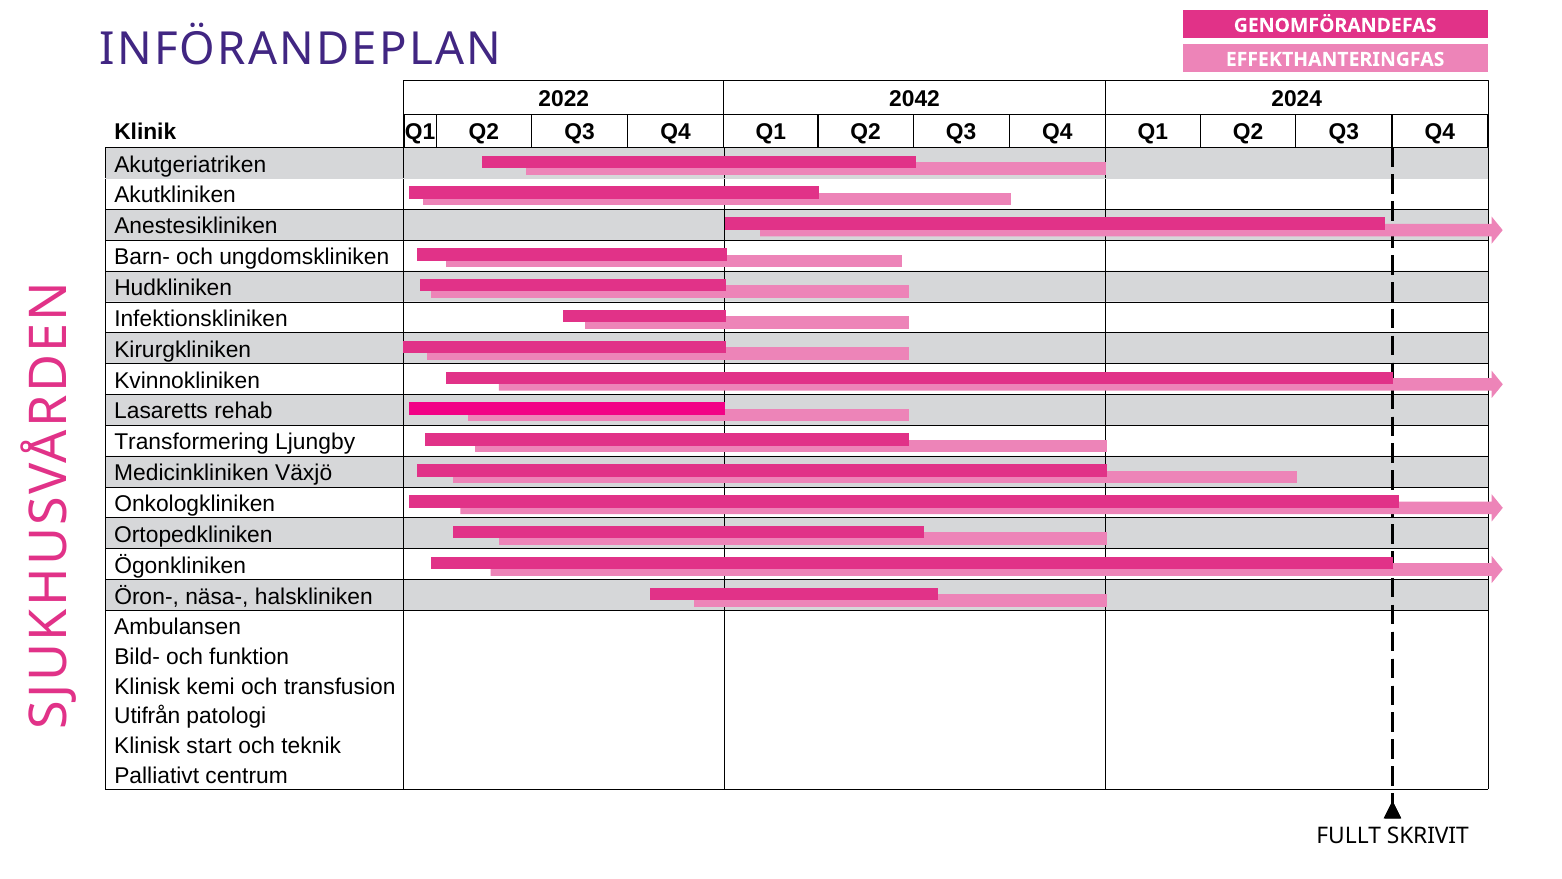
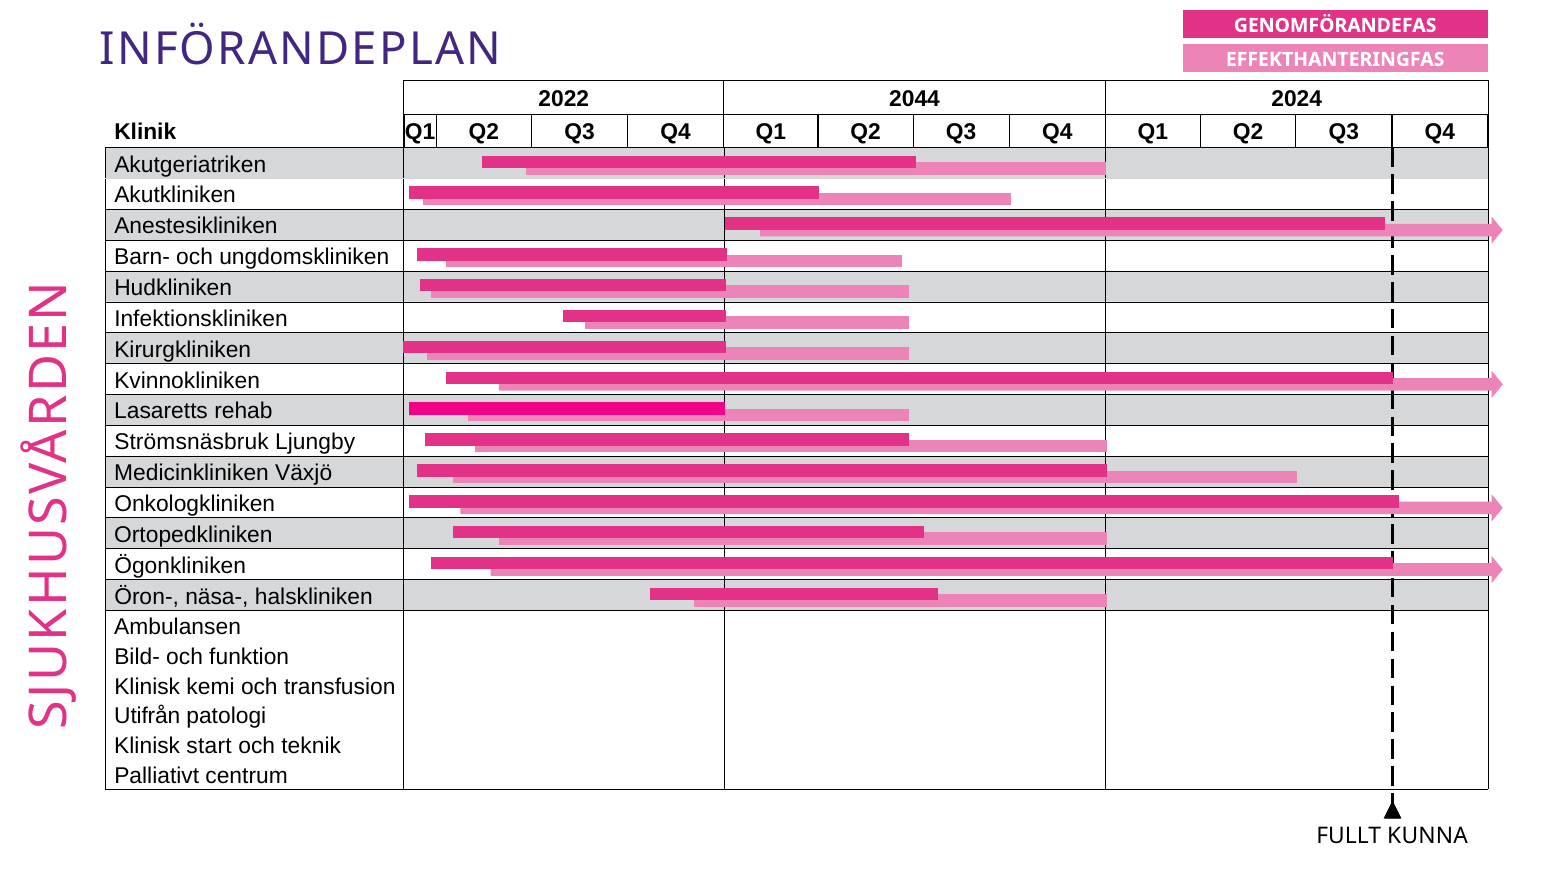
2042: 2042 -> 2044 (915, 99)
Transformering: Transformering -> Strömsnäsbruk (192, 442)
SKRIVIT: SKRIVIT -> KUNNA (1428, 835)
